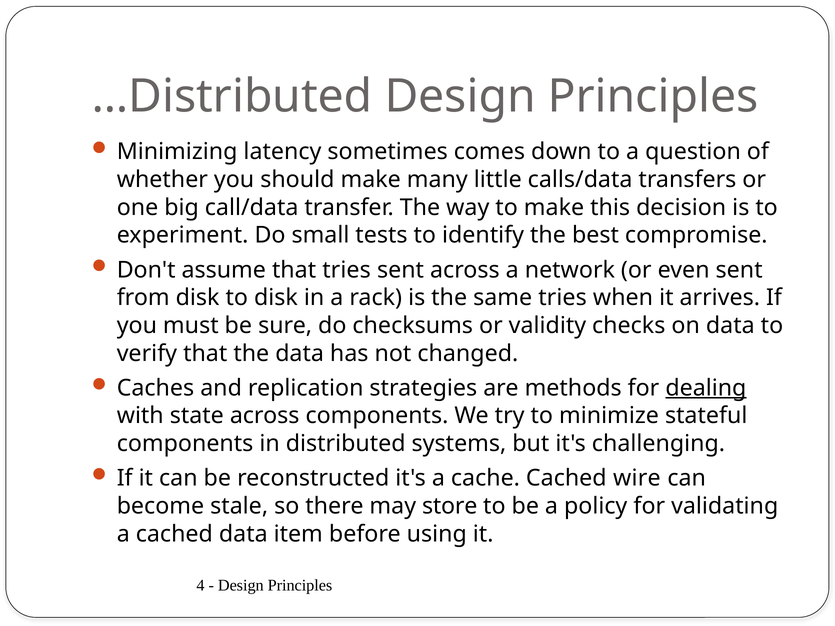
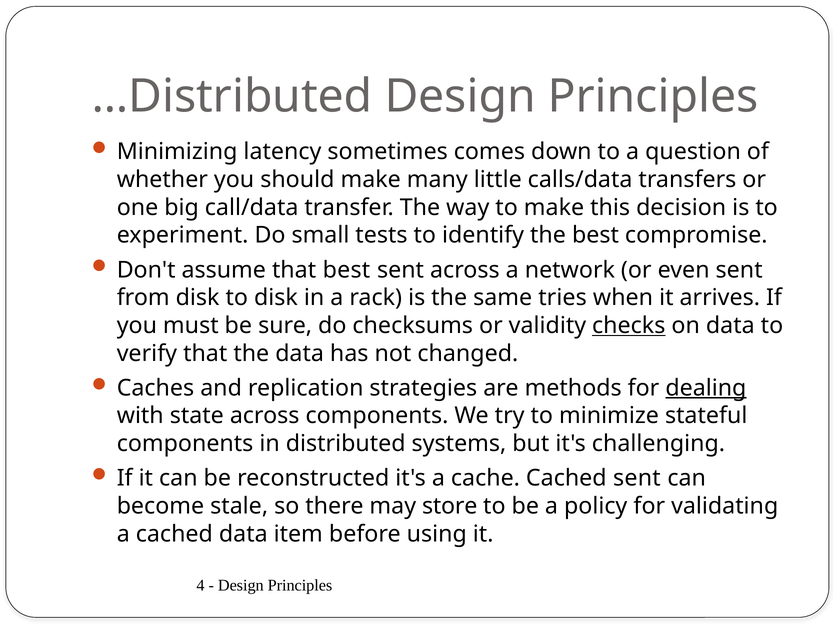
that tries: tries -> best (346, 270)
checks underline: none -> present (629, 326)
Cached wire: wire -> sent (637, 478)
